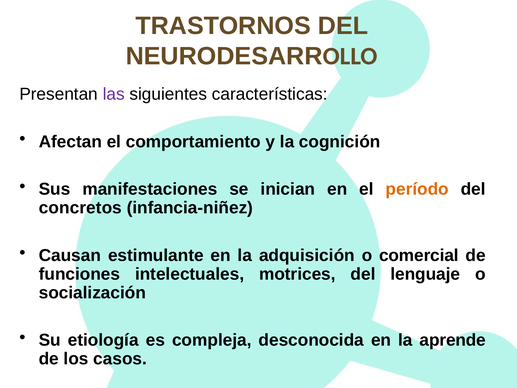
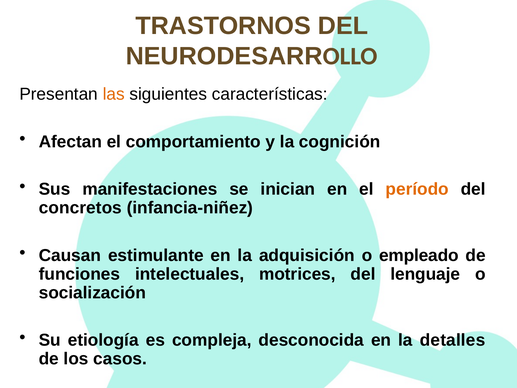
las colour: purple -> orange (114, 94)
comercial: comercial -> empleado (419, 255)
aprende: aprende -> detalles (453, 340)
